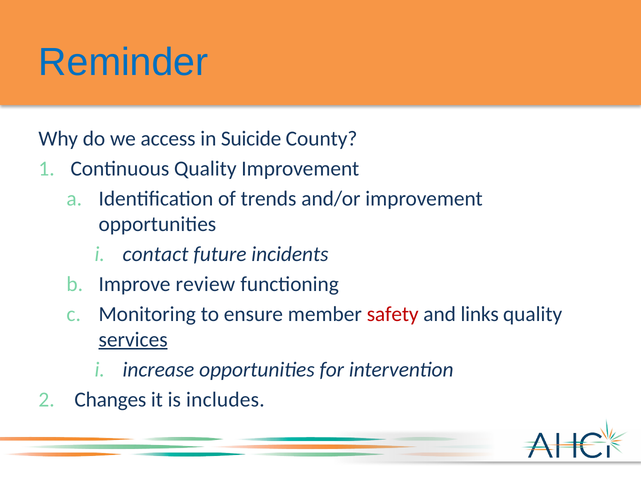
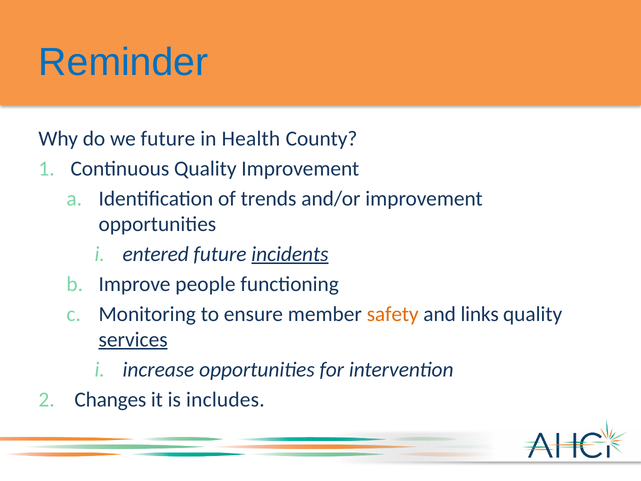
we access: access -> future (168, 139)
Suicide: Suicide -> Health (251, 139)
contact: contact -> entered (156, 254)
incidents underline: none -> present (290, 254)
review: review -> people (205, 284)
safety colour: red -> orange (393, 314)
